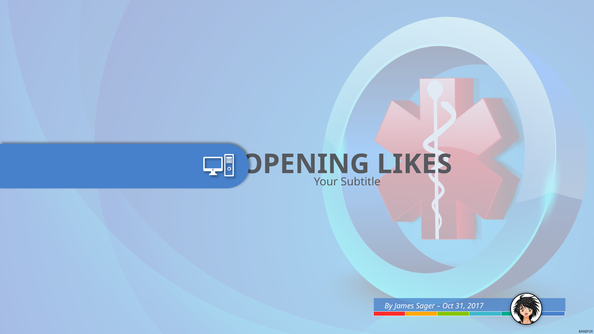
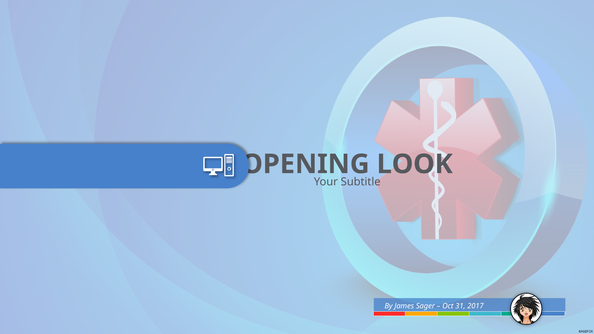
LIKES: LIKES -> LOOK (415, 164)
